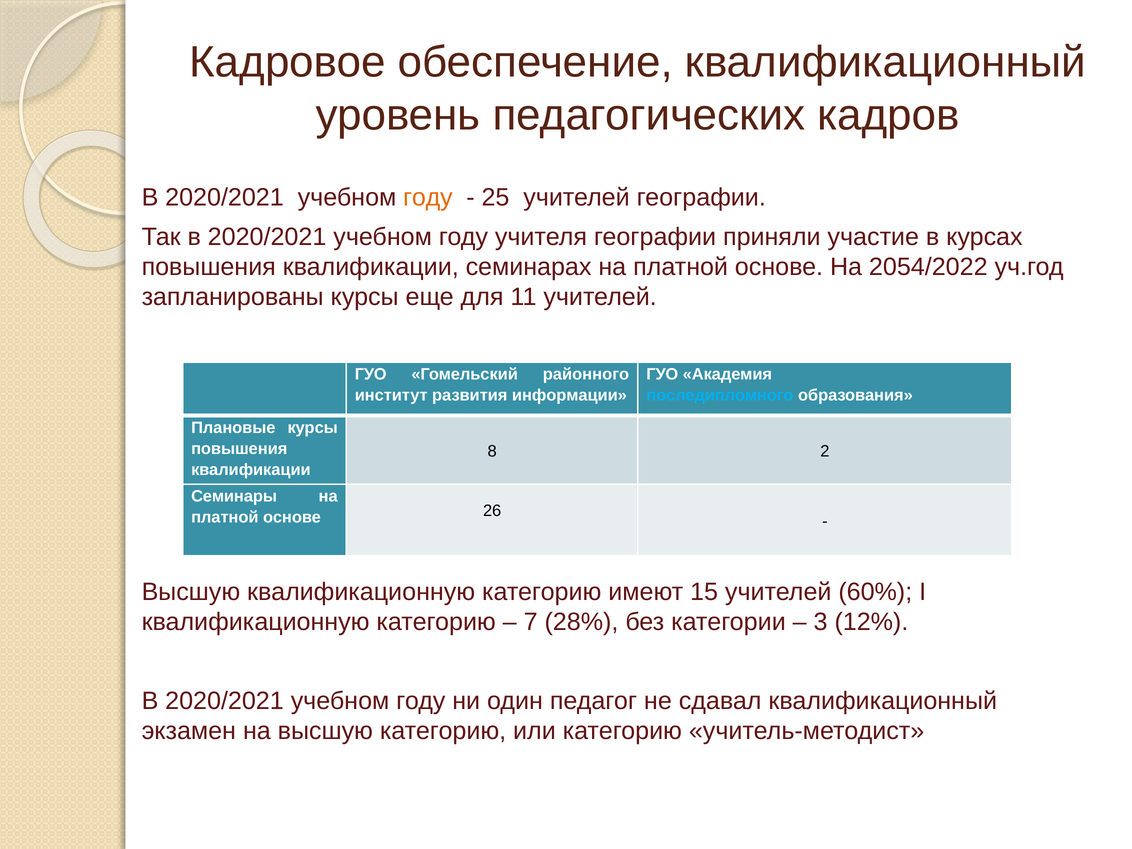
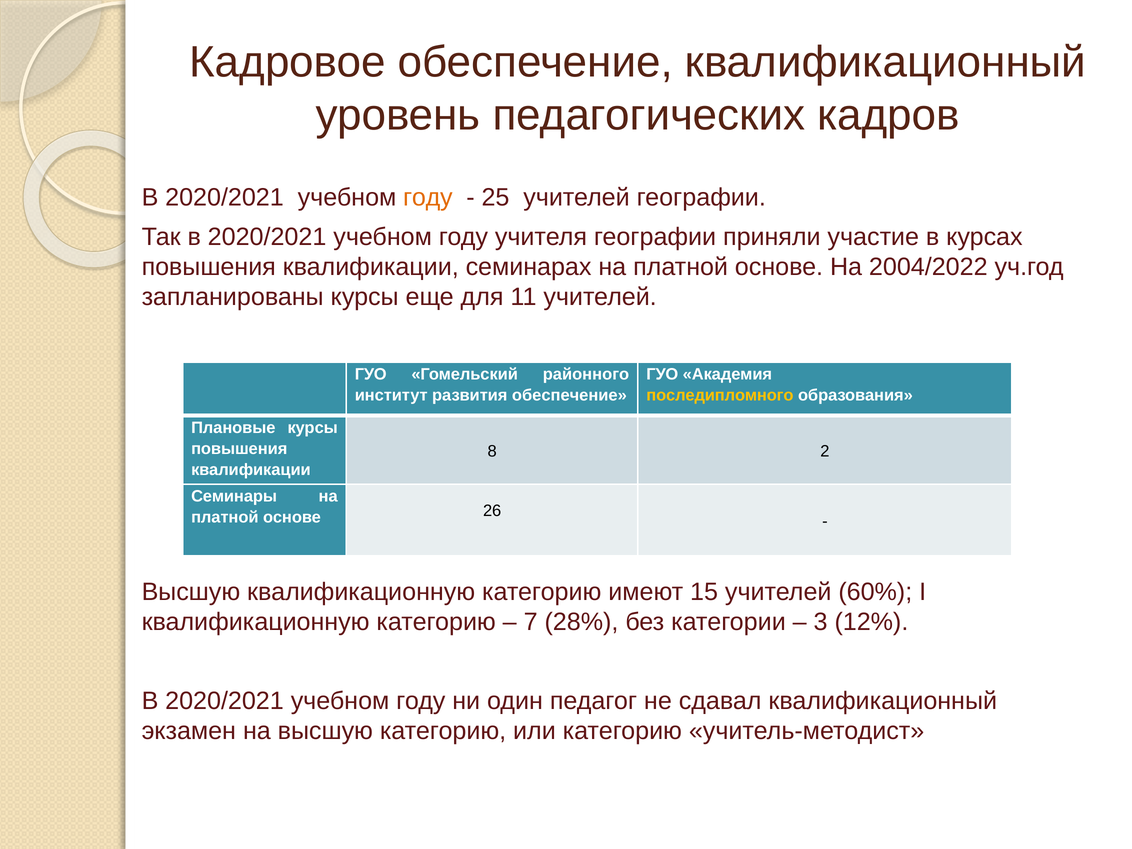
2054/2022: 2054/2022 -> 2004/2022 (928, 267)
развития информации: информации -> обеспечение (569, 395)
последипломного colour: light blue -> yellow (720, 395)
